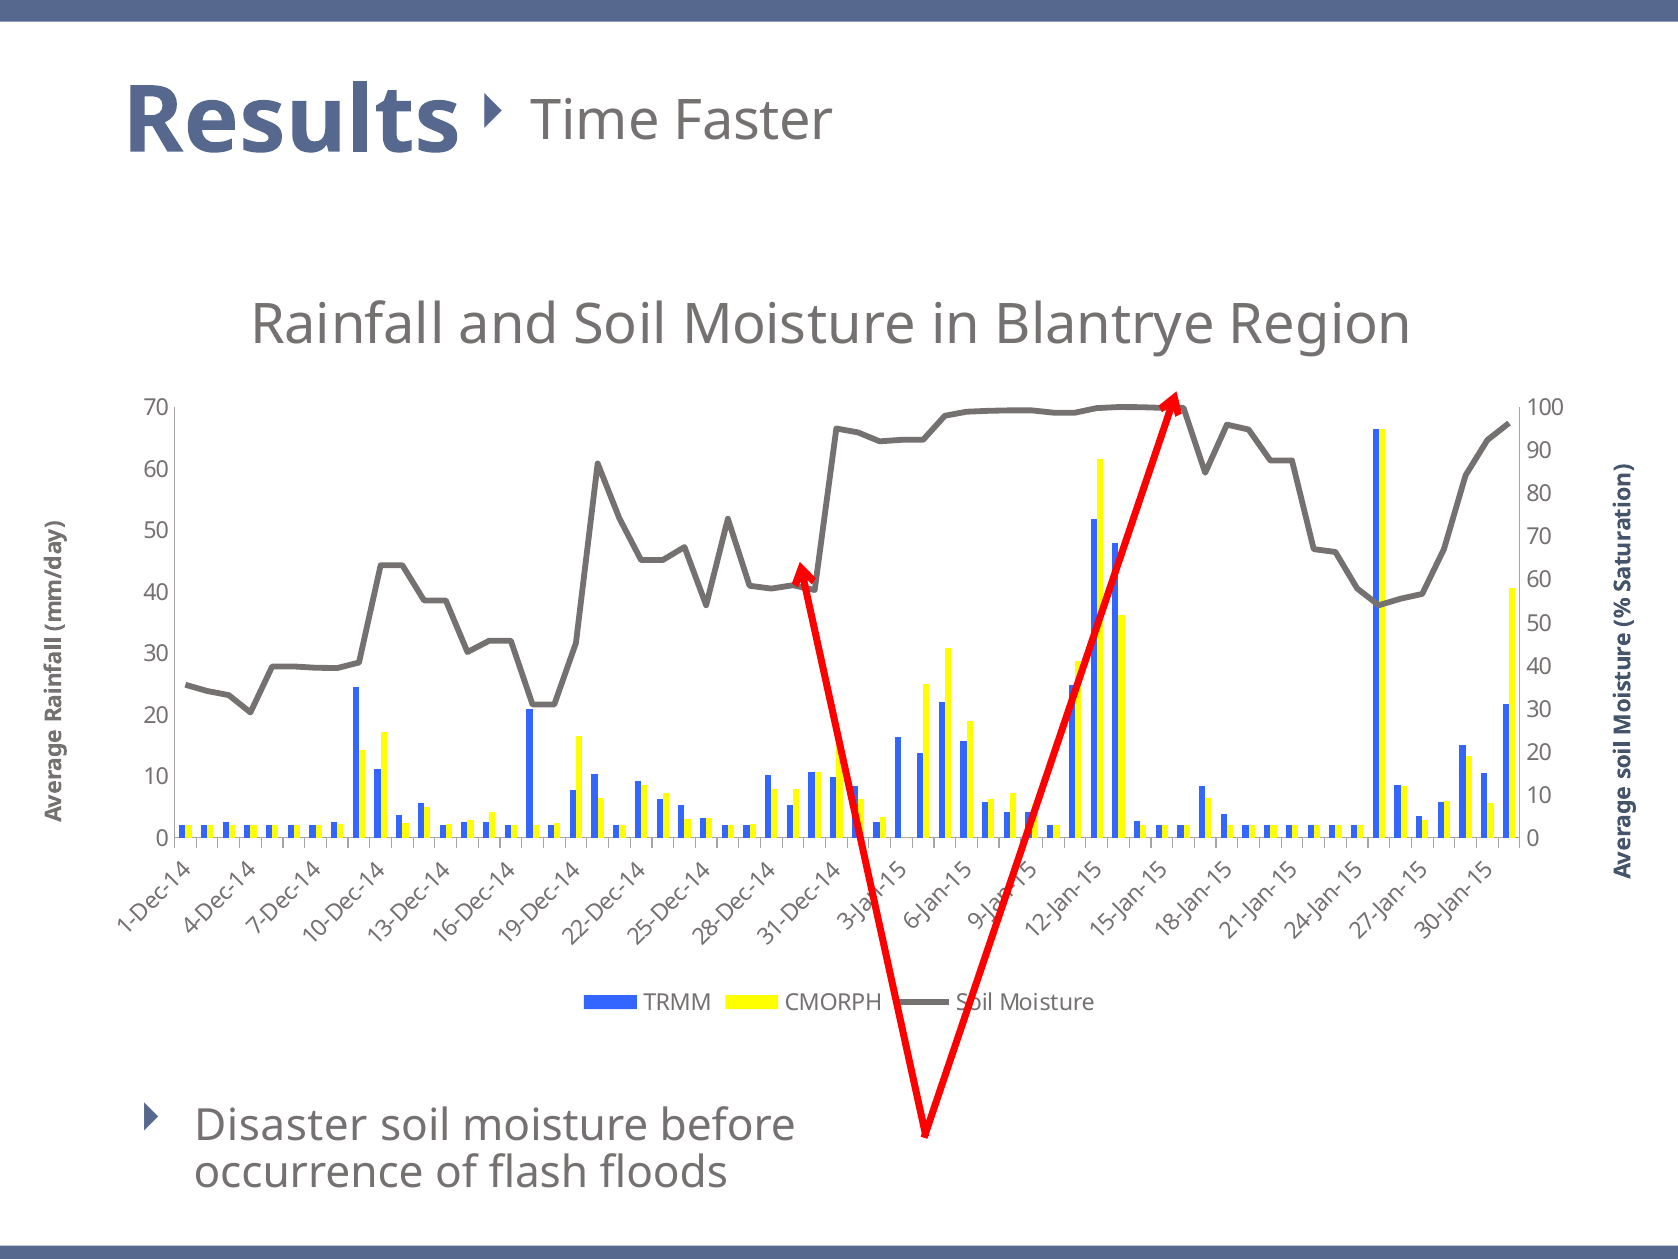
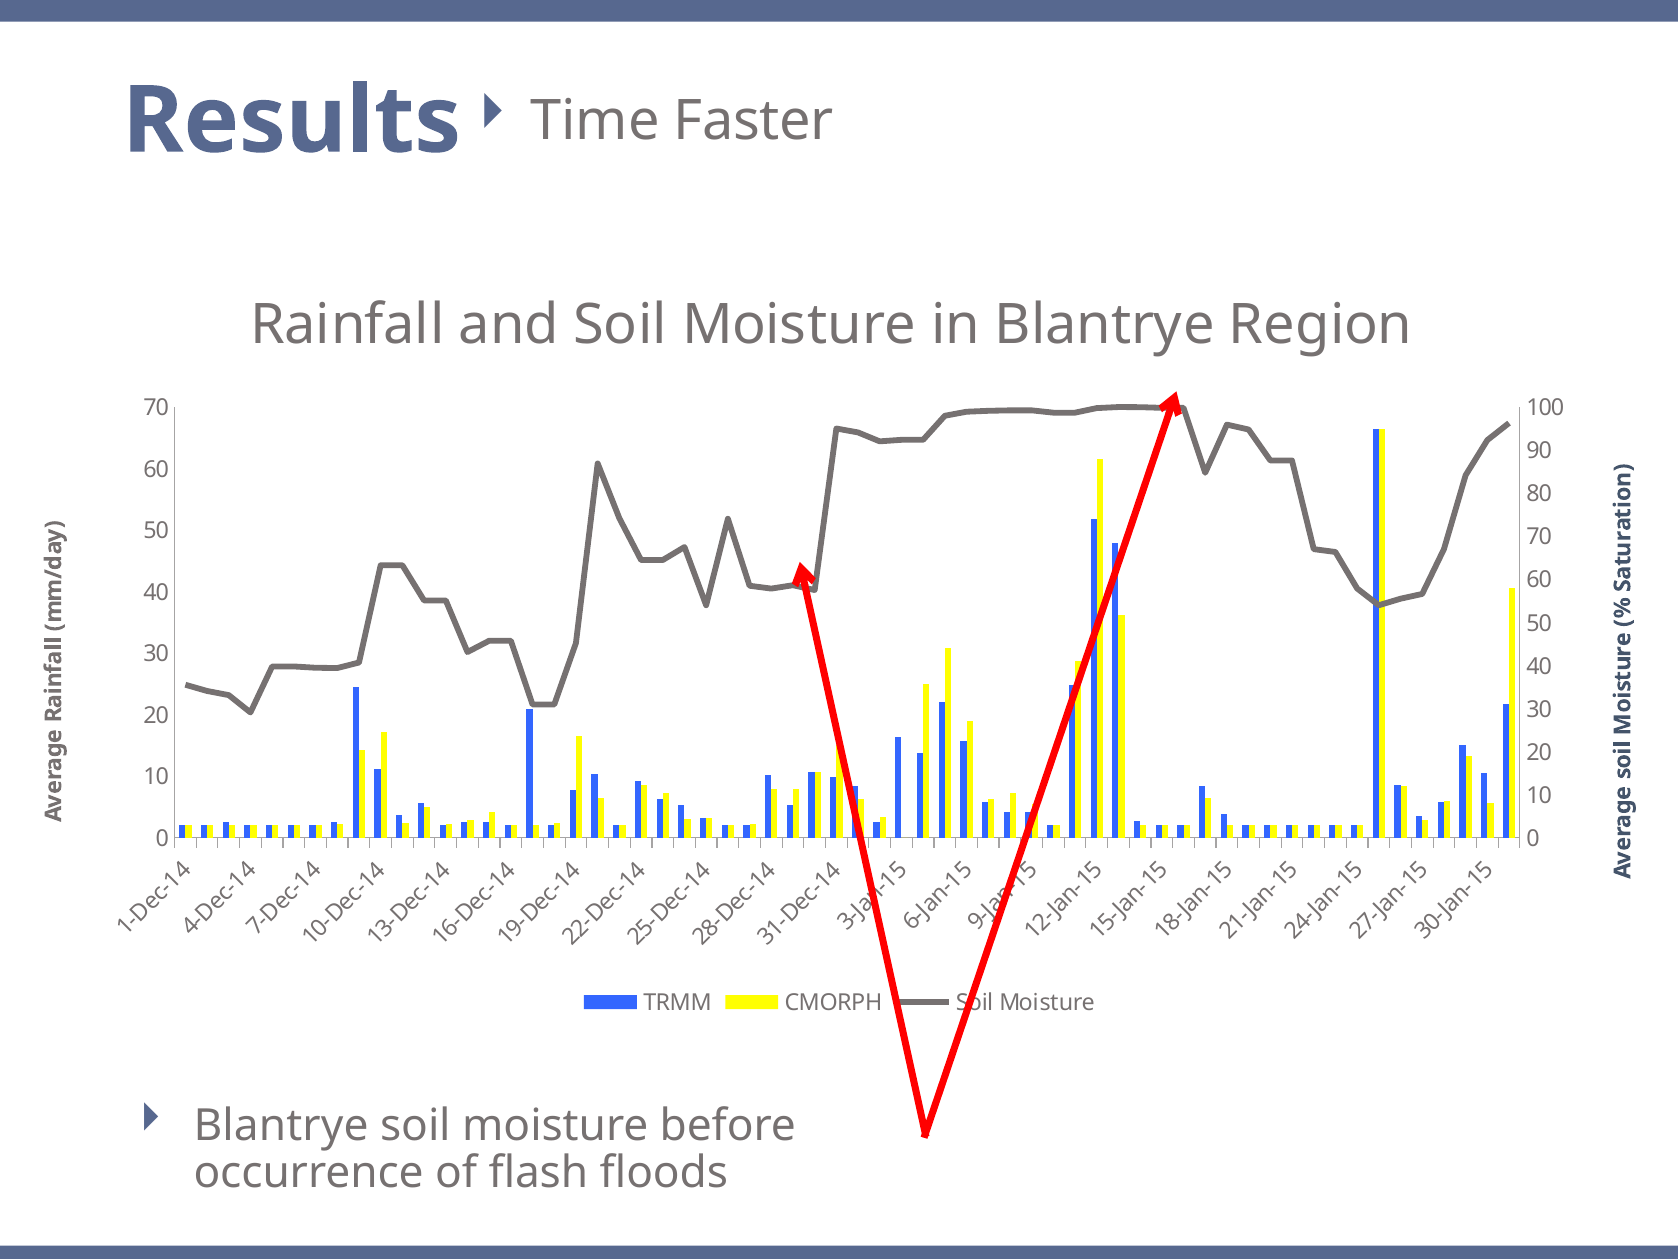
Disaster: Disaster -> Blantrye (281, 1125)
